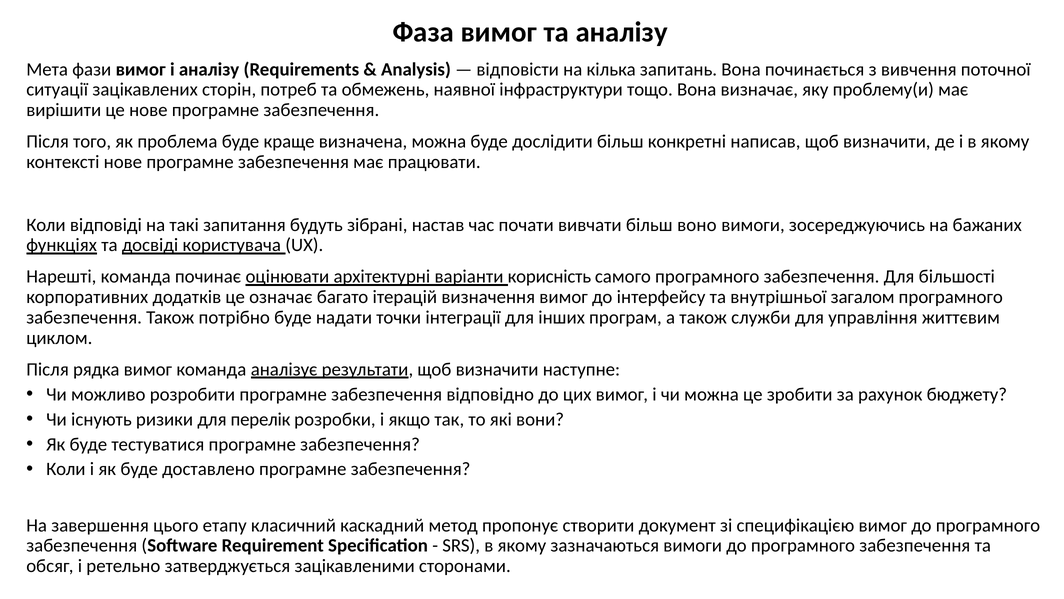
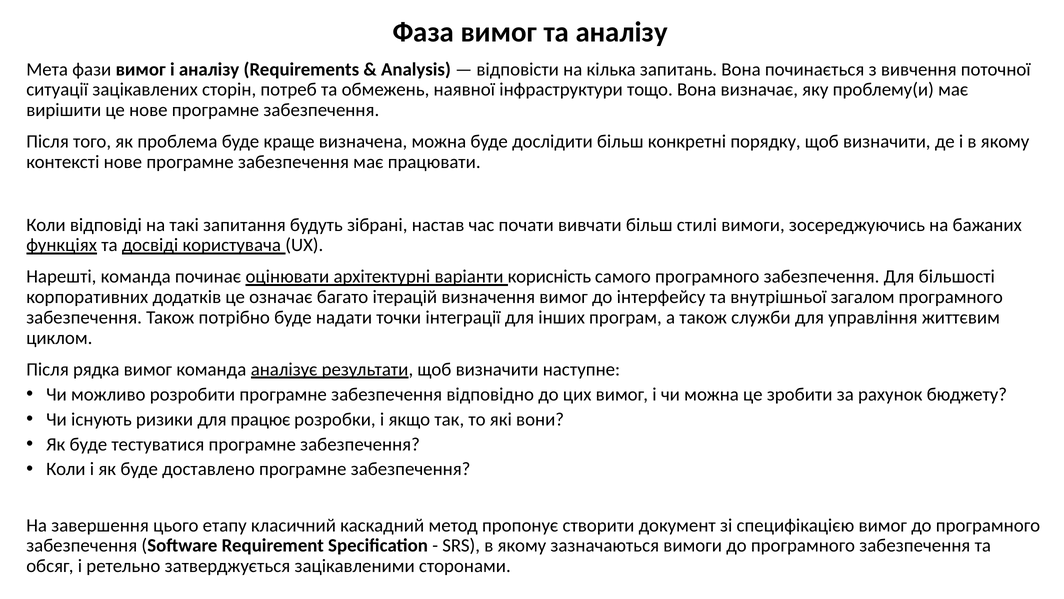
написав: написав -> порядку (766, 141)
воно: воно -> стилі (697, 225)
перелік: перелік -> працює (260, 419)
